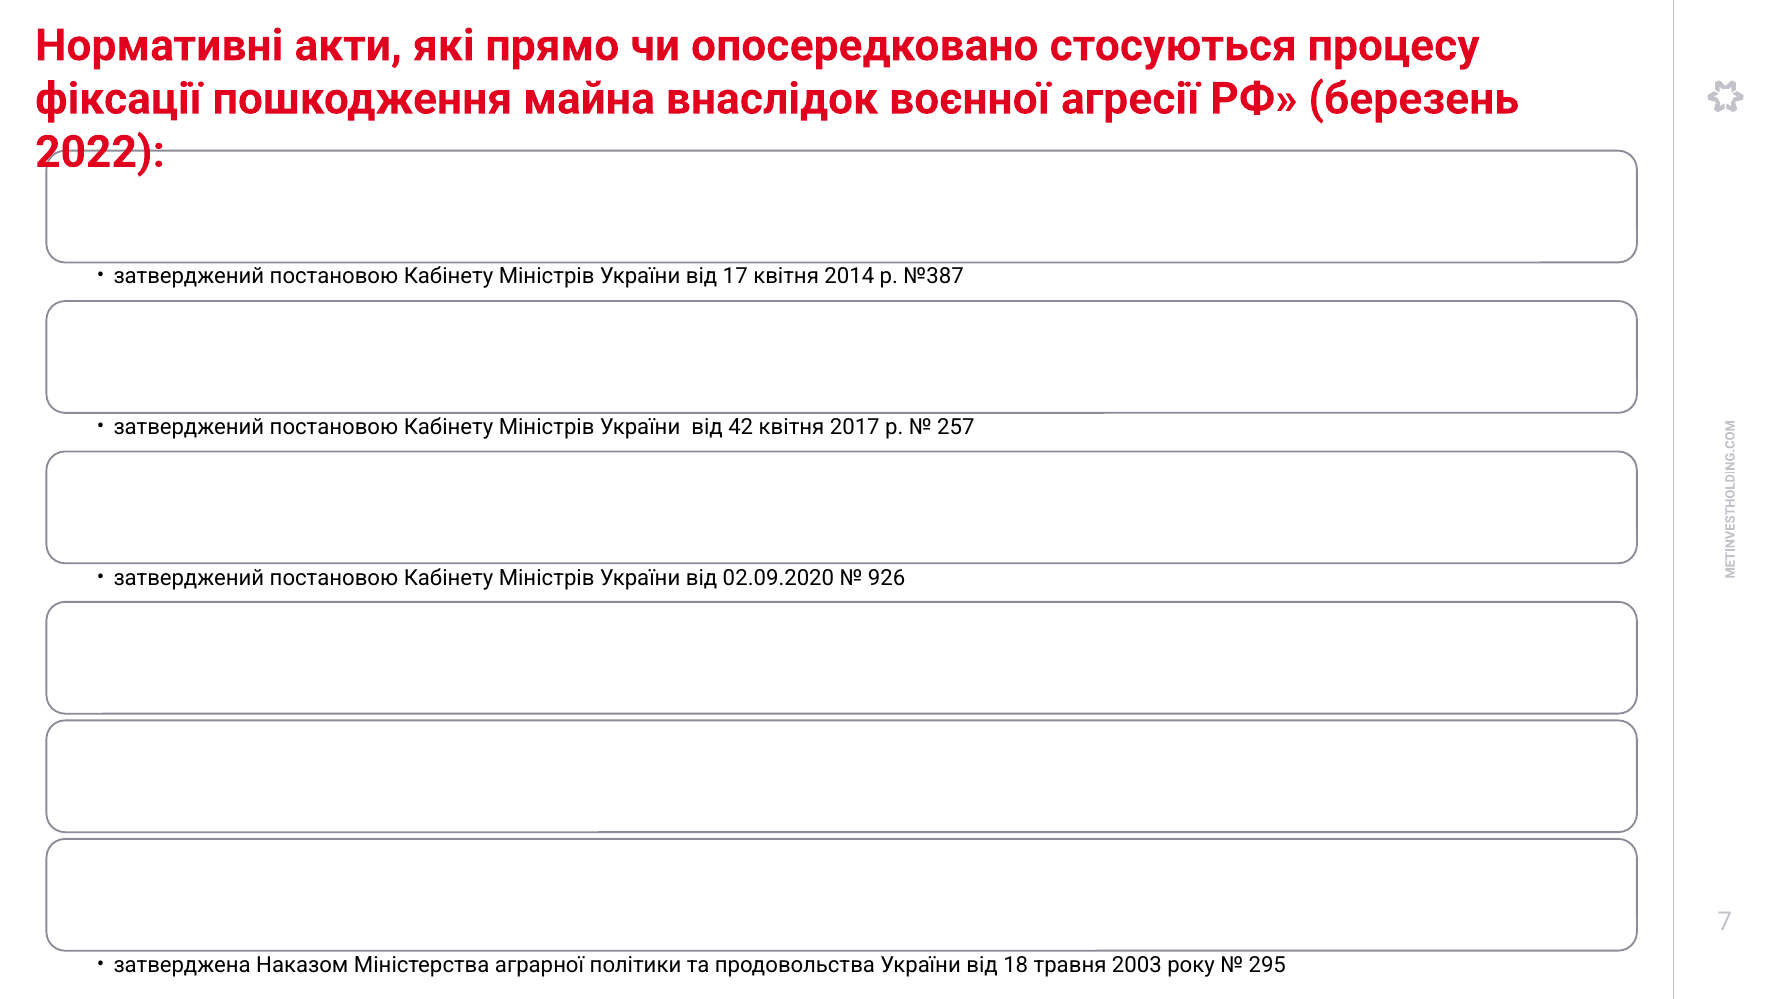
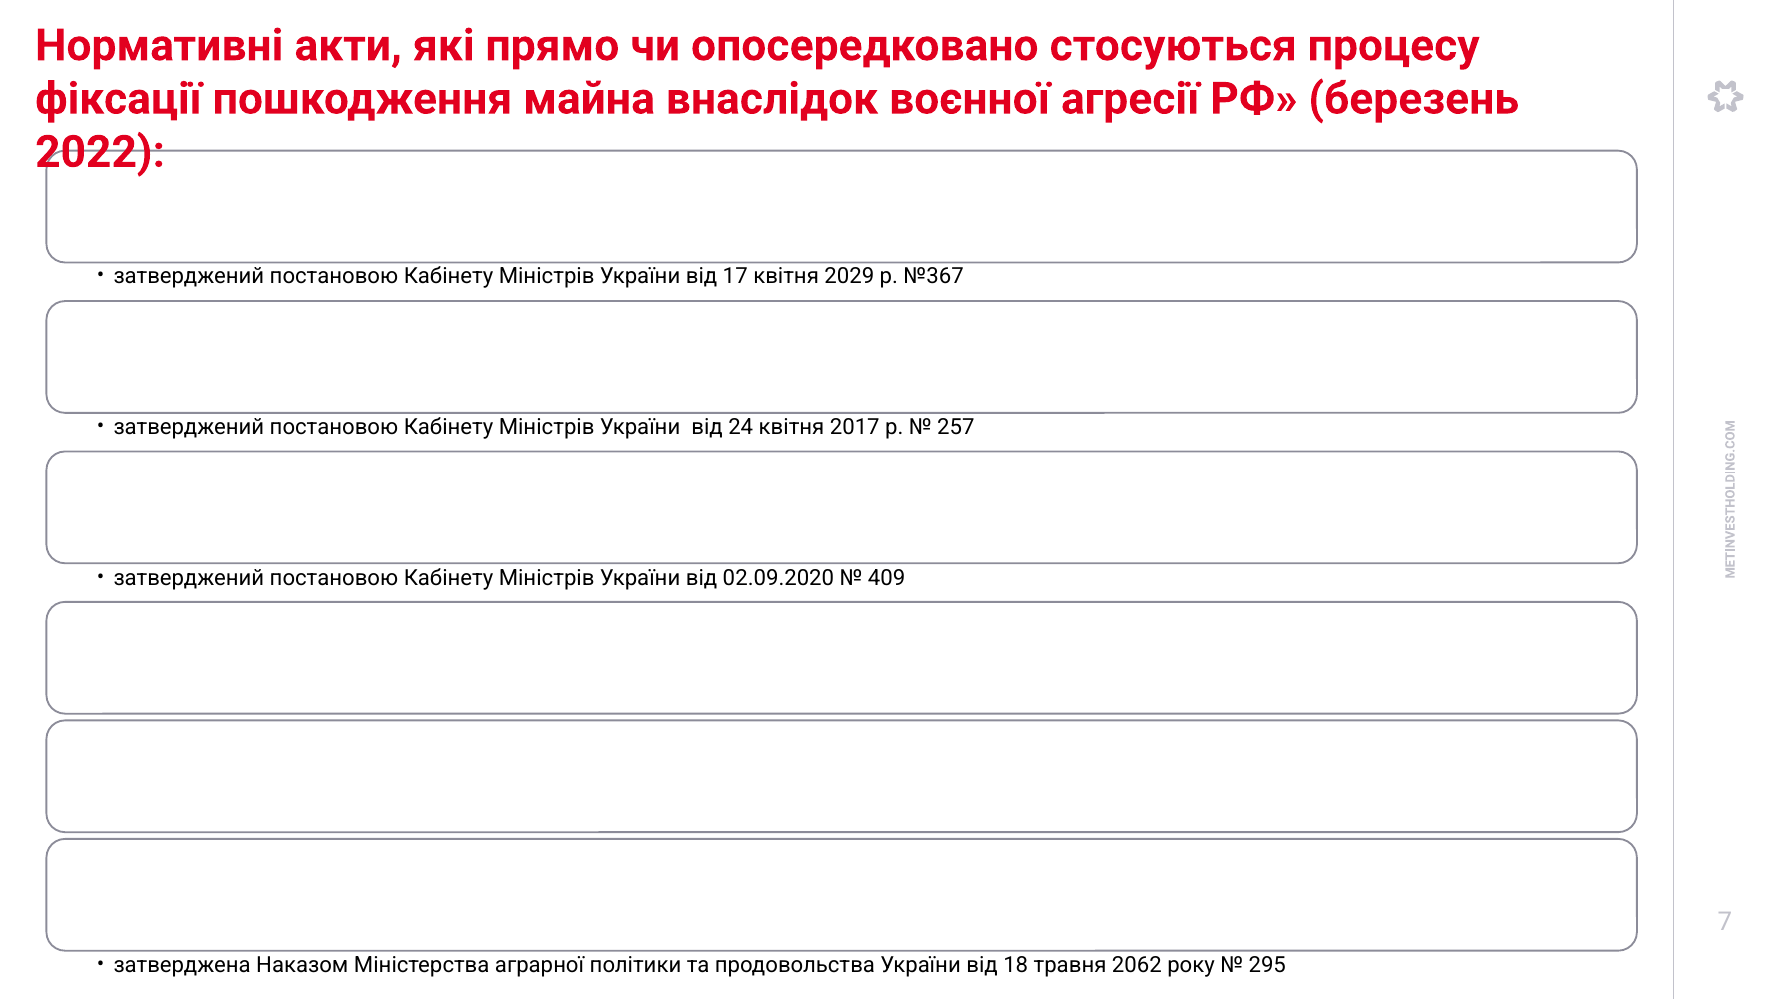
2014: 2014 -> 2029 (849, 277)
№387: №387 -> №367 (934, 277)
42: 42 -> 24 (741, 427)
926: 926 -> 409 (887, 578)
2003: 2003 -> 2062 (1137, 966)
